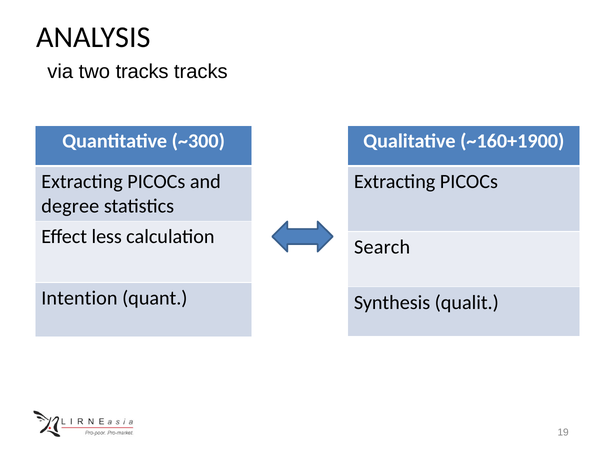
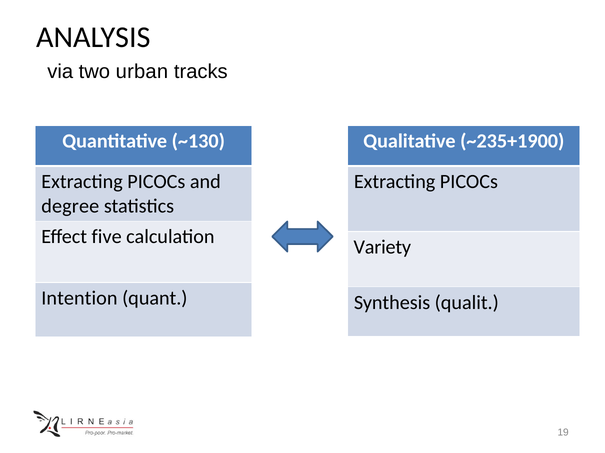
two tracks: tracks -> urban (142, 72)
~300: ~300 -> ~130 (198, 142)
~160+1900: ~160+1900 -> ~235+1900 (512, 142)
less: less -> five (107, 237)
Search: Search -> Variety (382, 247)
